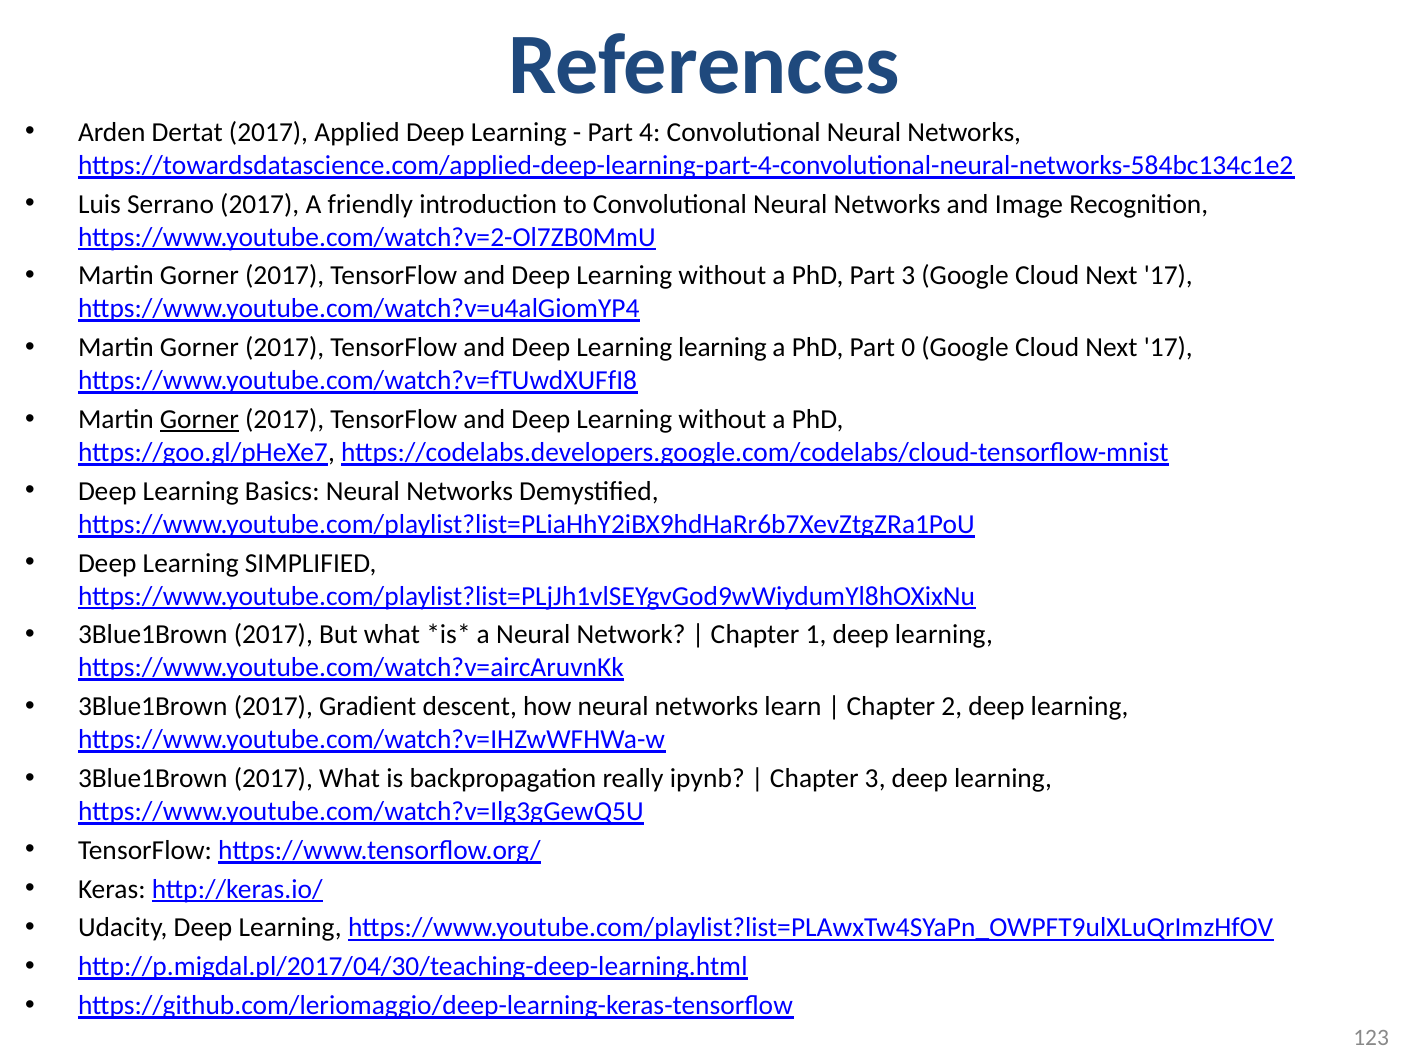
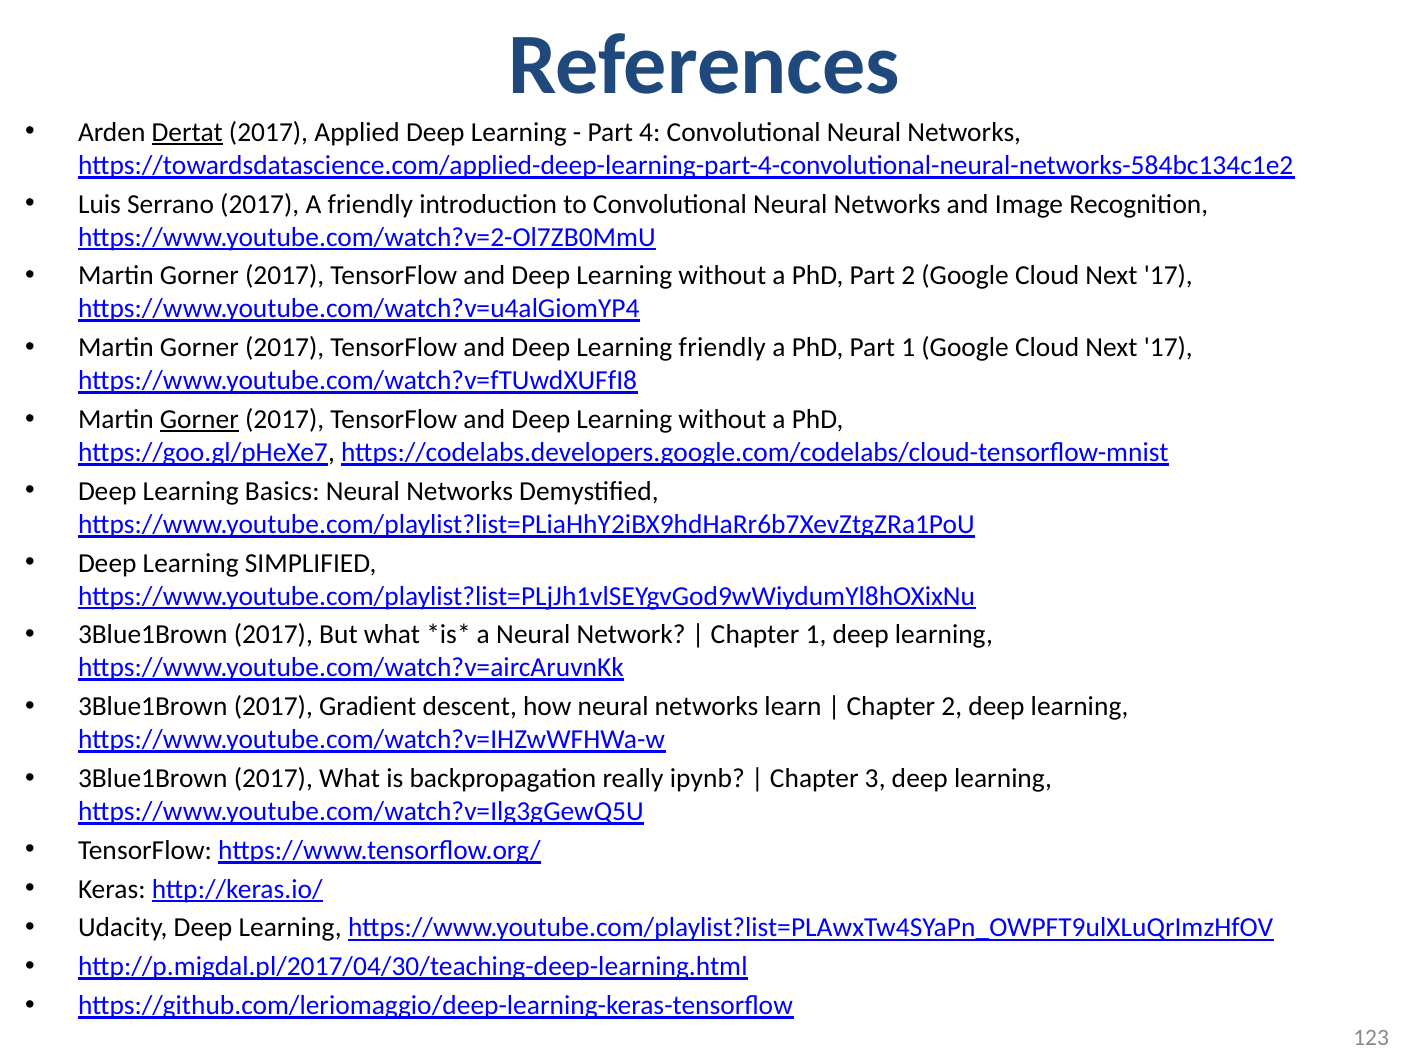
Dertat underline: none -> present (187, 132)
Part 3: 3 -> 2 (908, 276)
Learning learning: learning -> friendly (722, 348)
Part 0: 0 -> 1 (908, 348)
